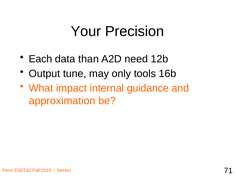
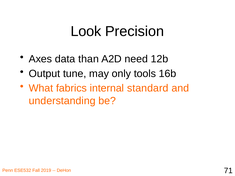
Your: Your -> Look (86, 31)
Each: Each -> Axes (40, 59)
impact: impact -> fabrics (71, 88)
guidance: guidance -> standard (148, 88)
approximation: approximation -> understanding (62, 101)
